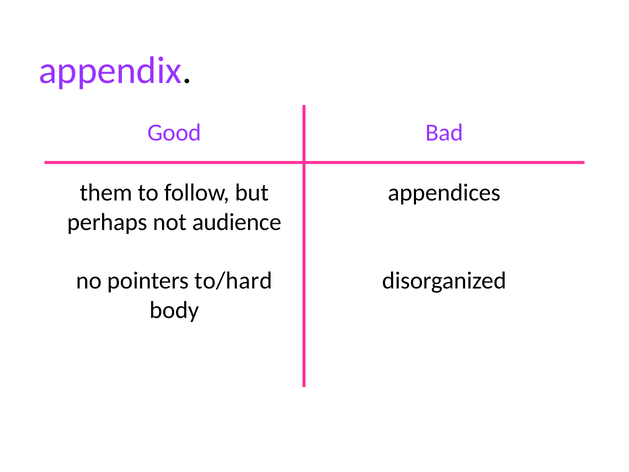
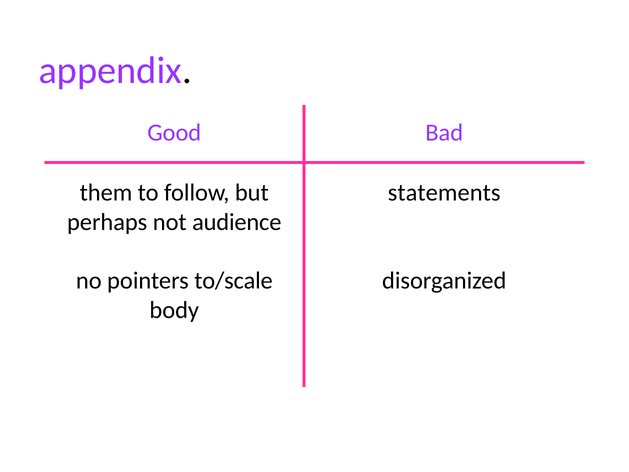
appendices: appendices -> statements (444, 192)
to/hard: to/hard -> to/scale (234, 281)
